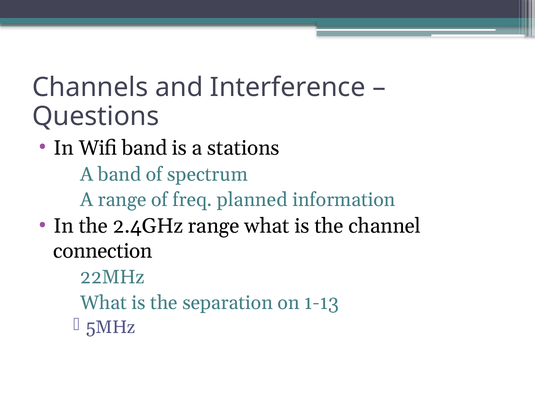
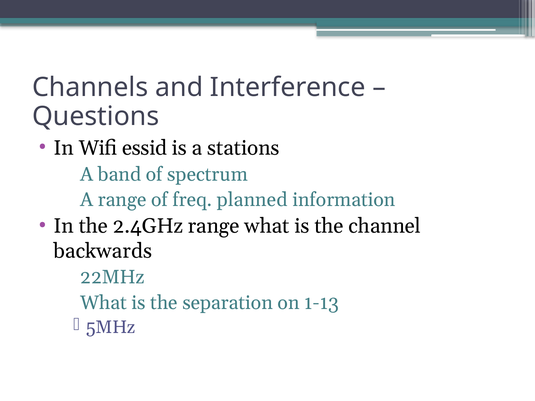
Wifi band: band -> essid (145, 148)
connection: connection -> backwards (103, 251)
